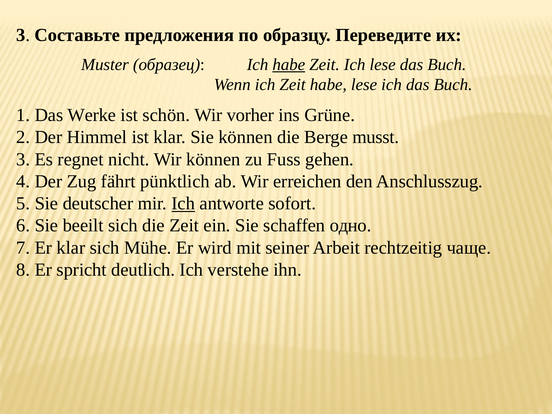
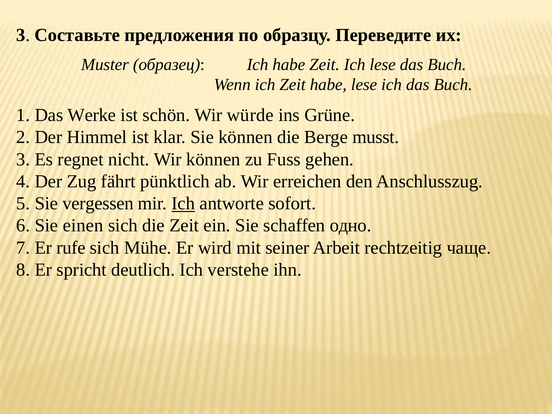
habe underline: present -> none (289, 64)
vorher: vorher -> würde (250, 115)
deutscher: deutscher -> vergessen (98, 203)
beeilt: beeilt -> einen (83, 226)
Er klar: klar -> rufe (71, 248)
